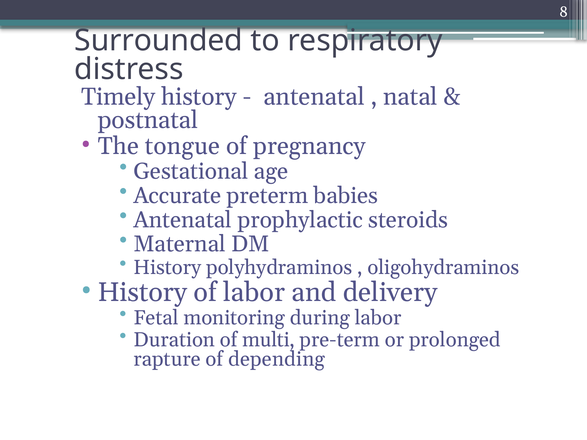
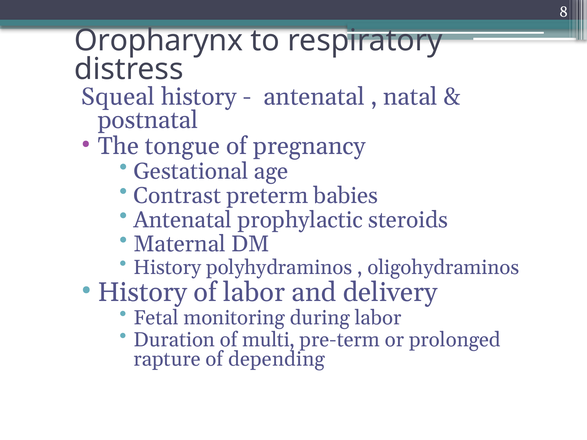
Surrounded: Surrounded -> Oropharynx (159, 40)
Timely: Timely -> Squeal (118, 97)
Accurate: Accurate -> Contrast (177, 196)
